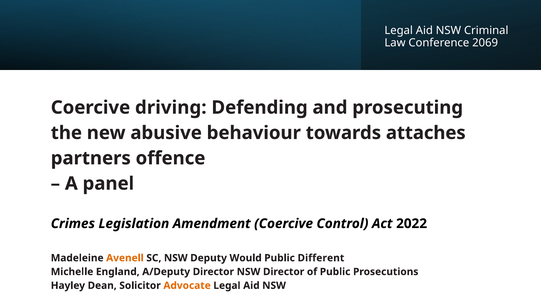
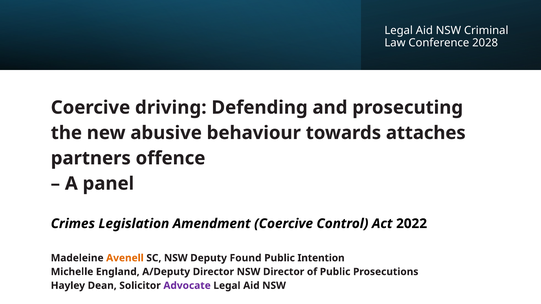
2069: 2069 -> 2028 (485, 43)
Would: Would -> Found (246, 258)
Different: Different -> Intention (321, 258)
Advocate colour: orange -> purple (187, 286)
